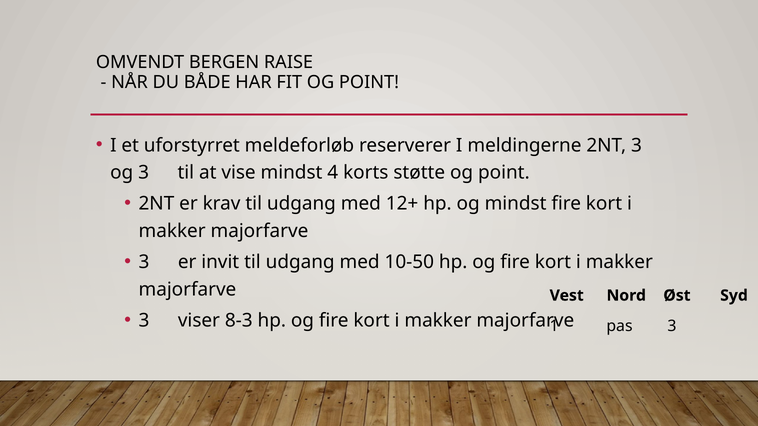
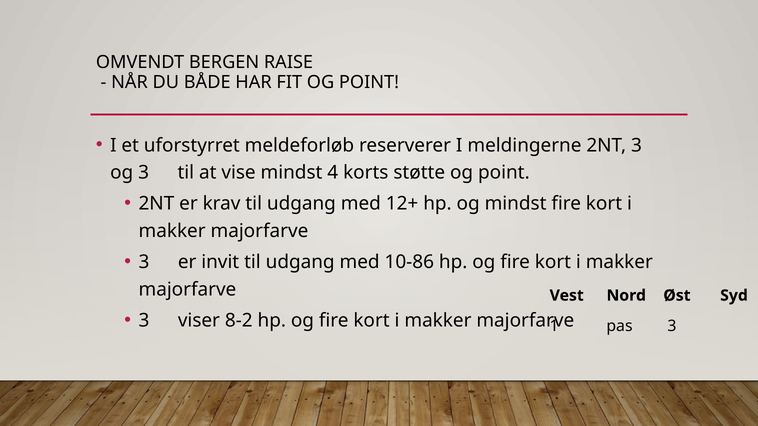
10-50: 10-50 -> 10-86 (409, 262)
8-3: 8-3 -> 8-2 (239, 321)
